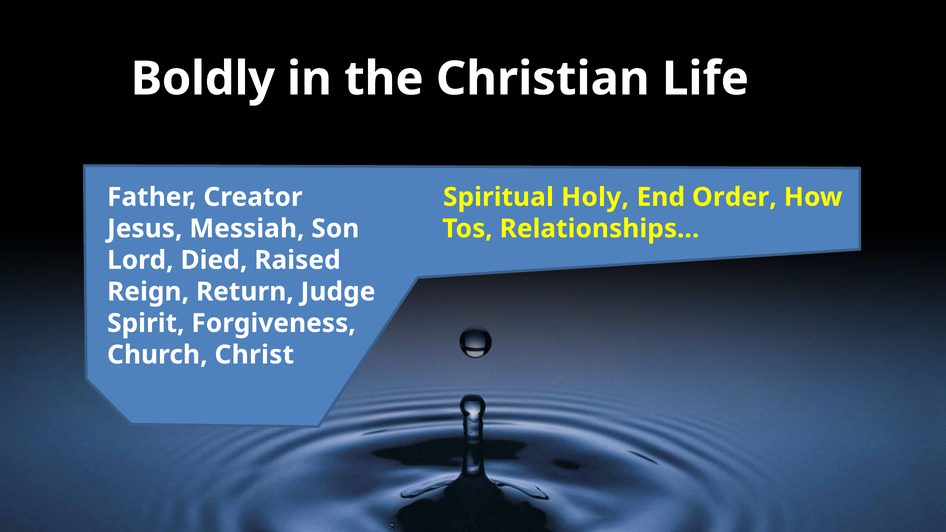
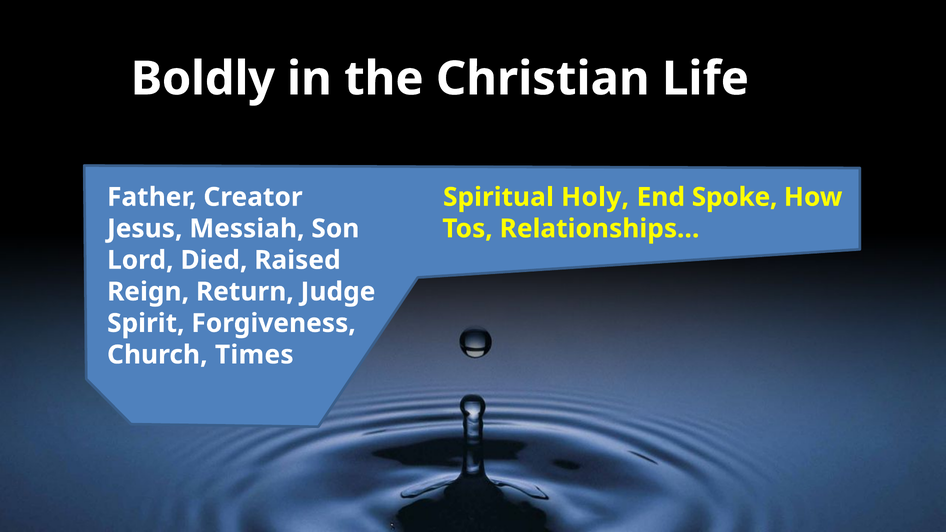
Order: Order -> Spoke (735, 197)
Christ: Christ -> Times (254, 355)
